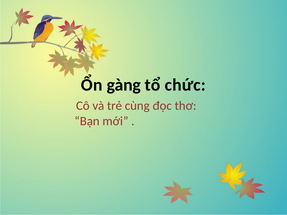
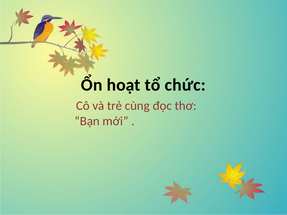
gàng: gàng -> hoạt (124, 85)
